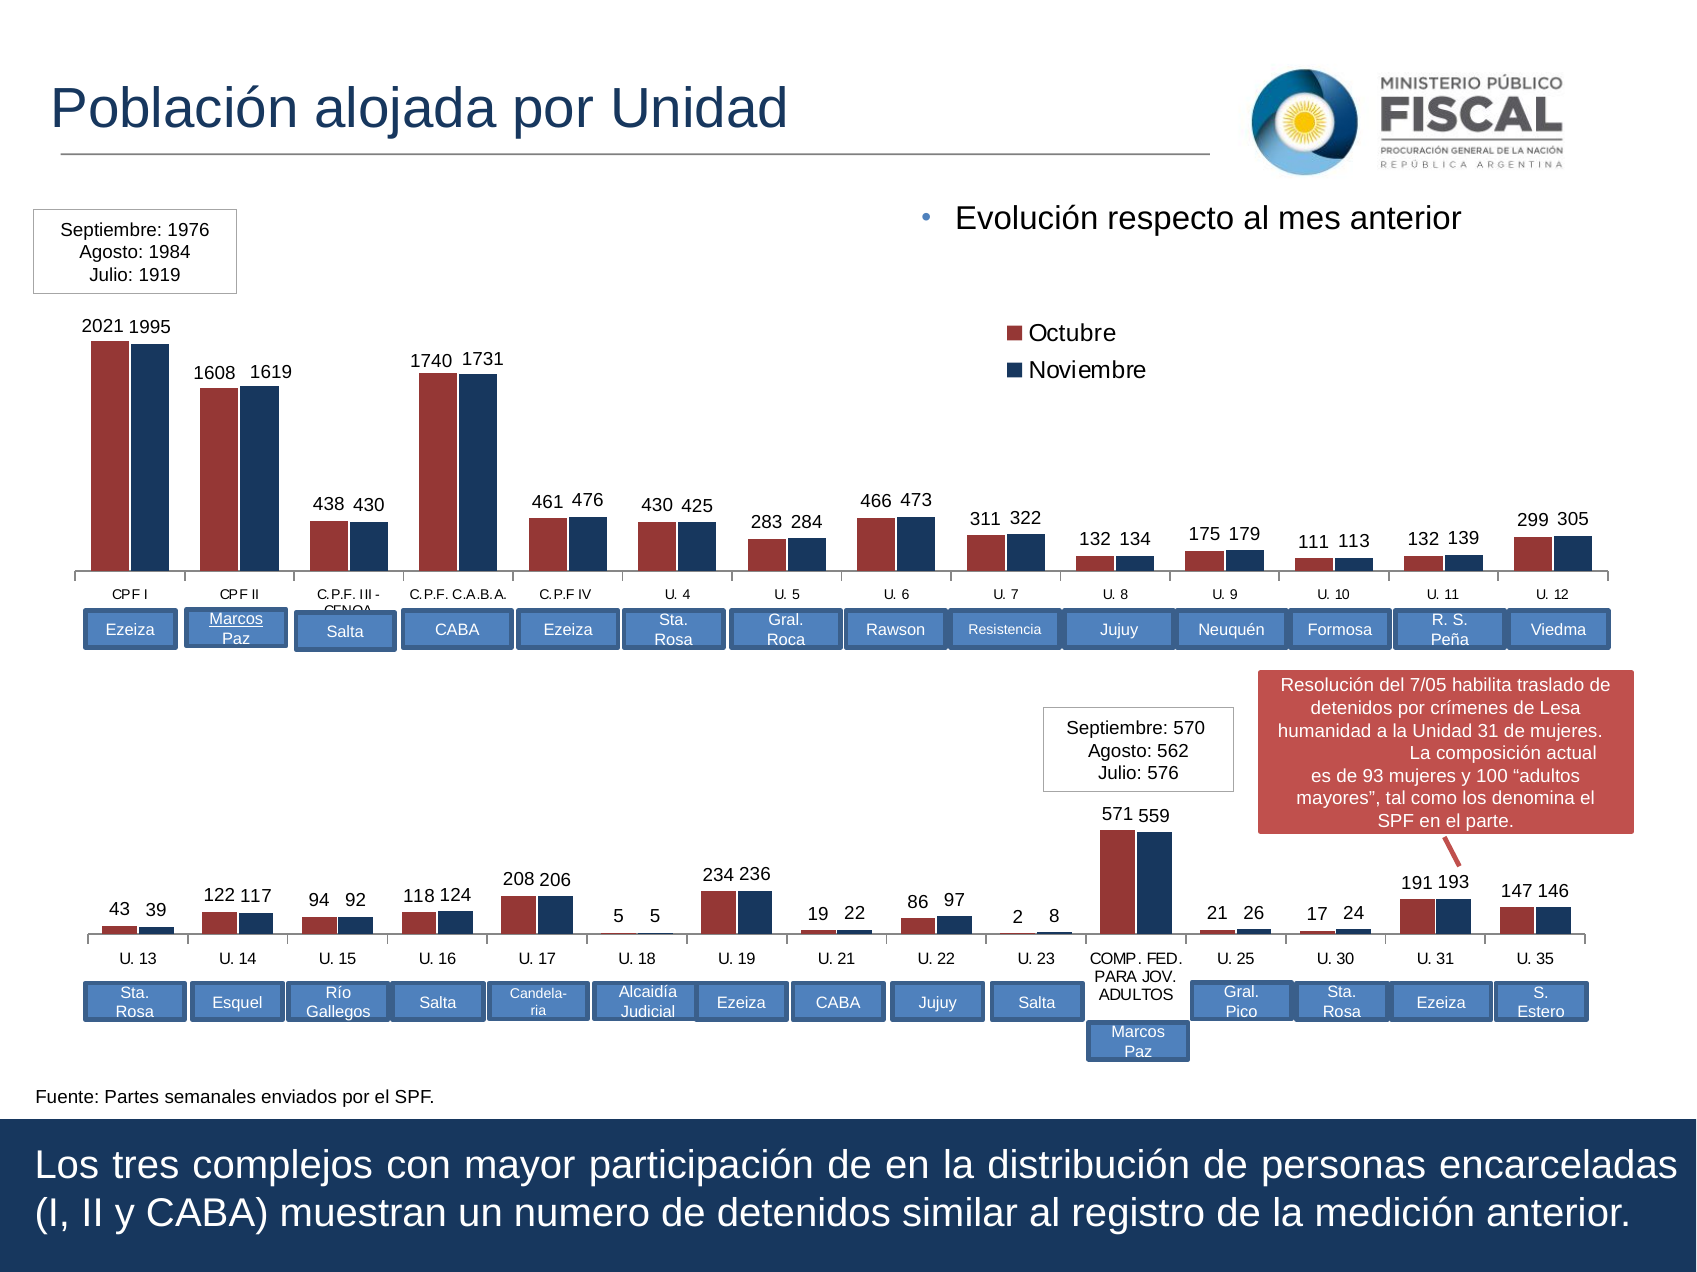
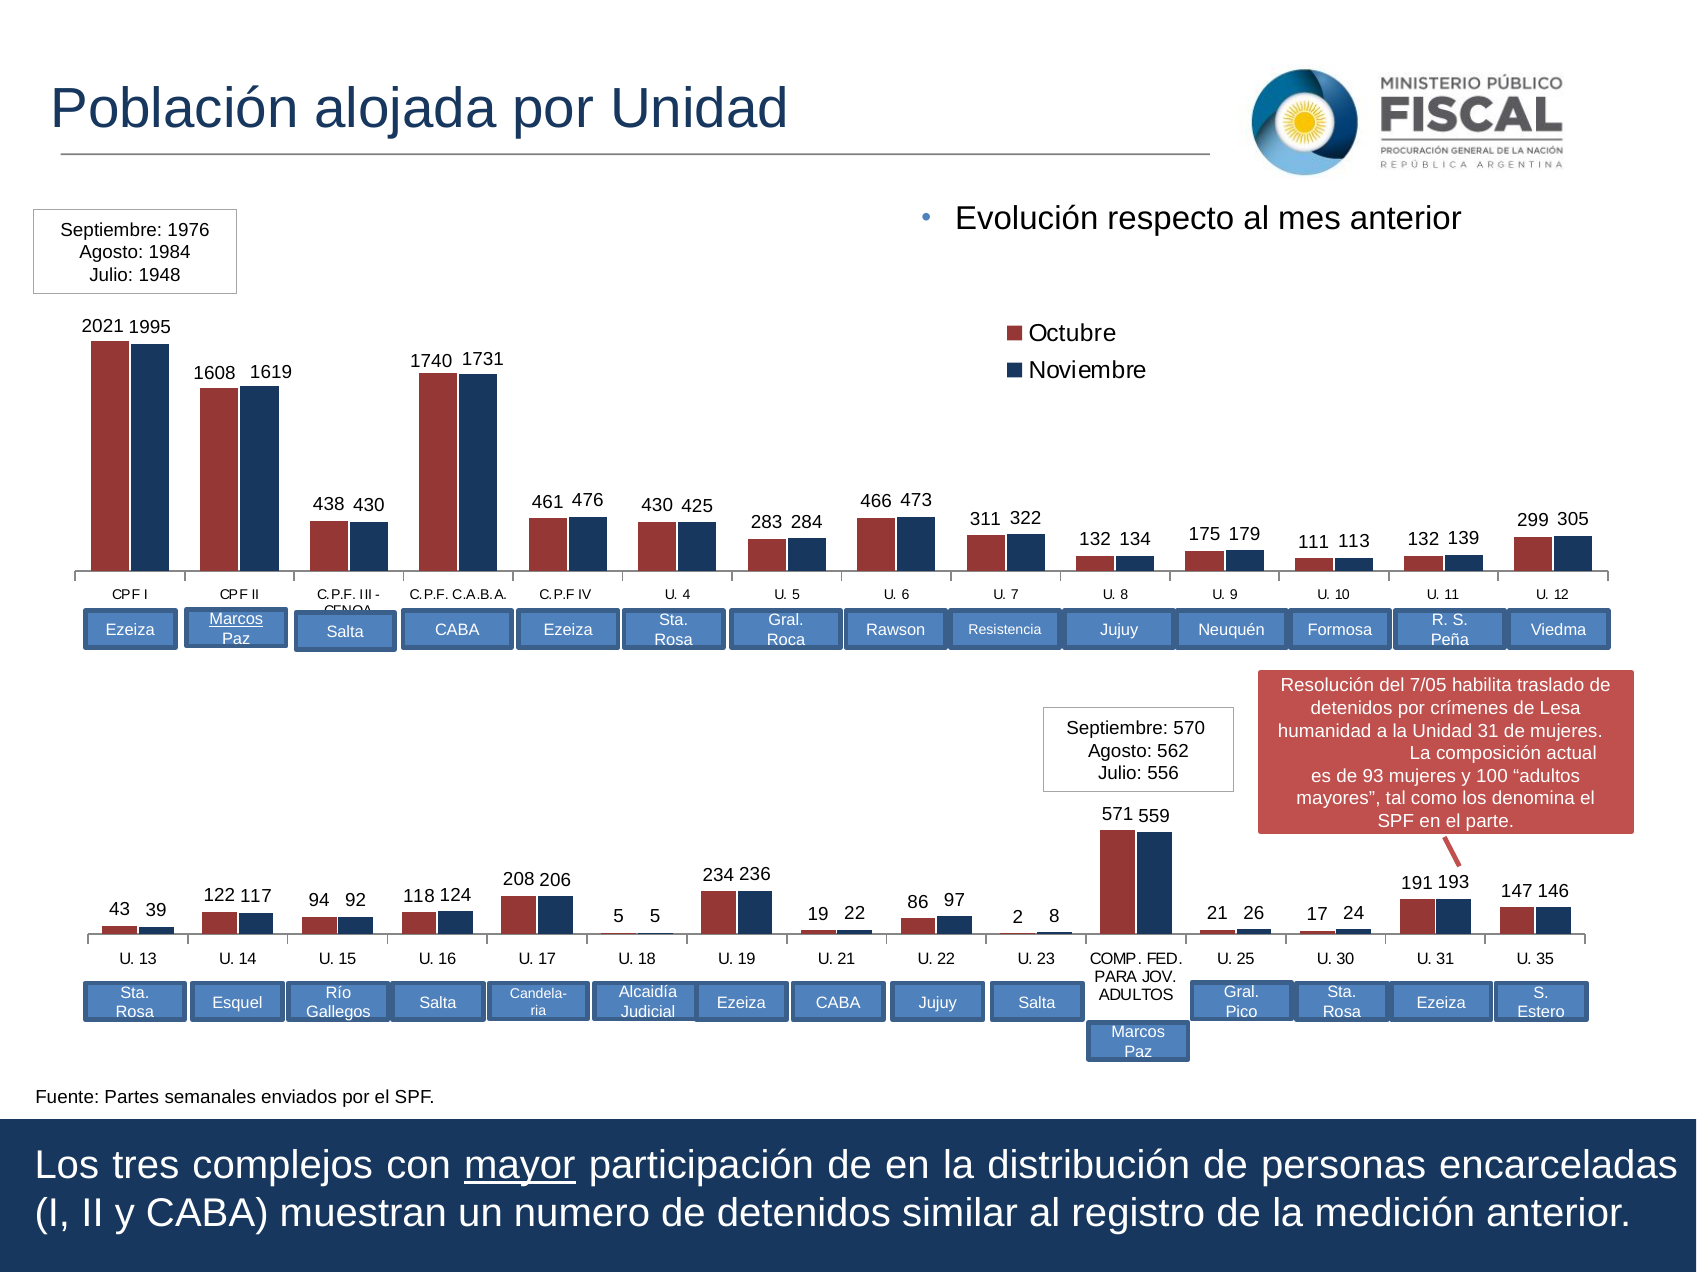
1919: 1919 -> 1948 (160, 275)
576: 576 -> 556 (1163, 774)
mayor underline: none -> present (520, 1166)
